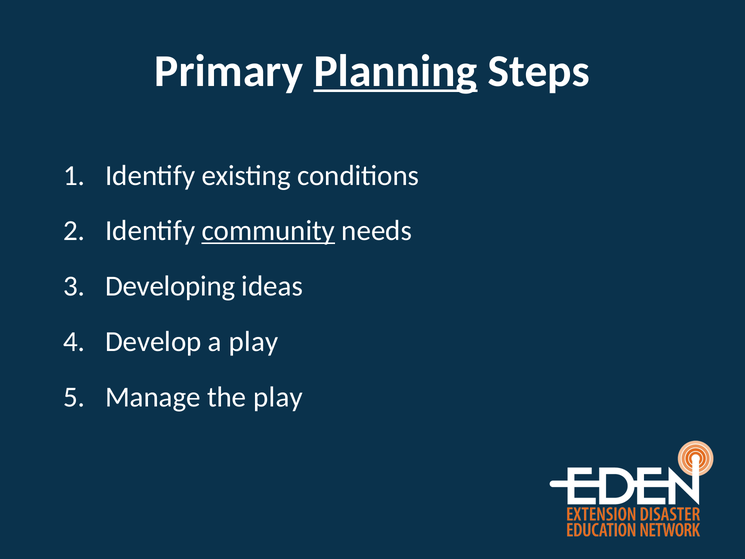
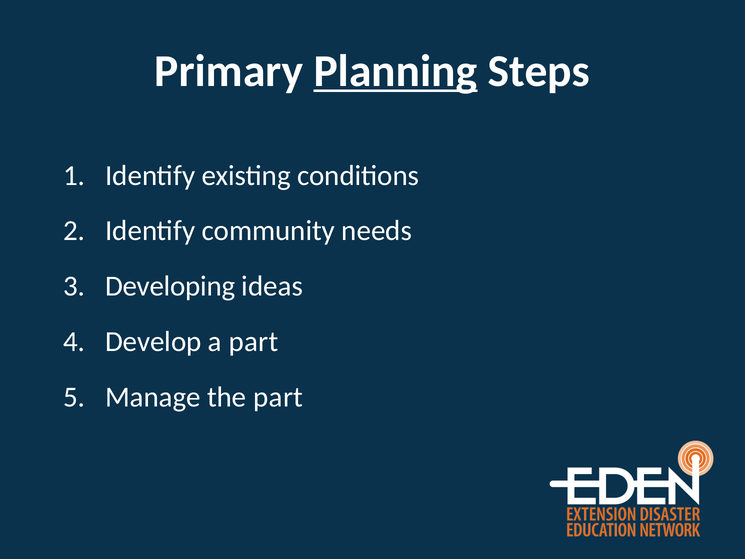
community underline: present -> none (268, 231)
a play: play -> part (254, 342)
the play: play -> part (278, 397)
